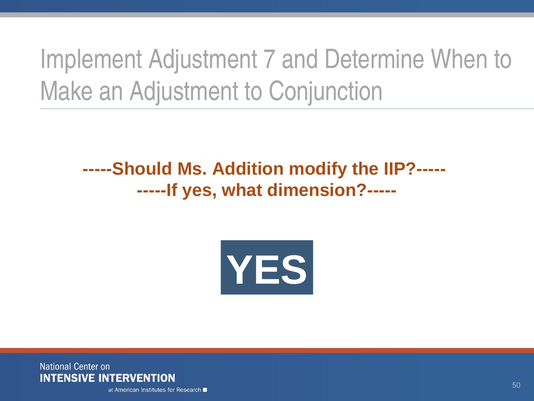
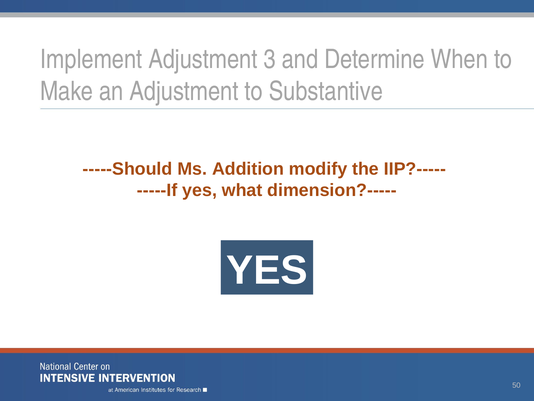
7: 7 -> 3 (270, 59)
Conjunction: Conjunction -> Substantive (326, 91)
